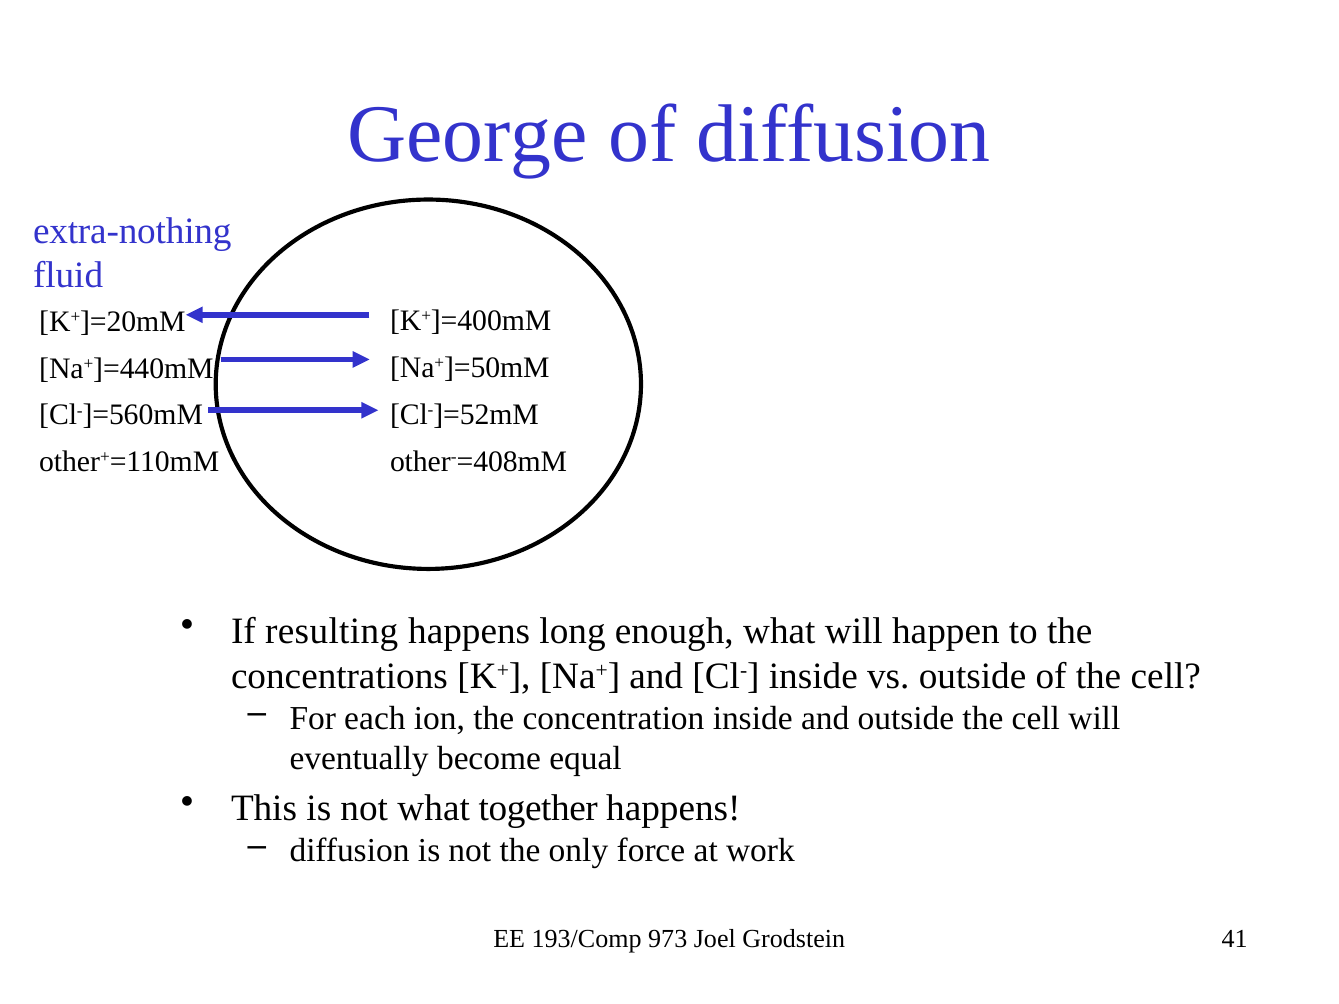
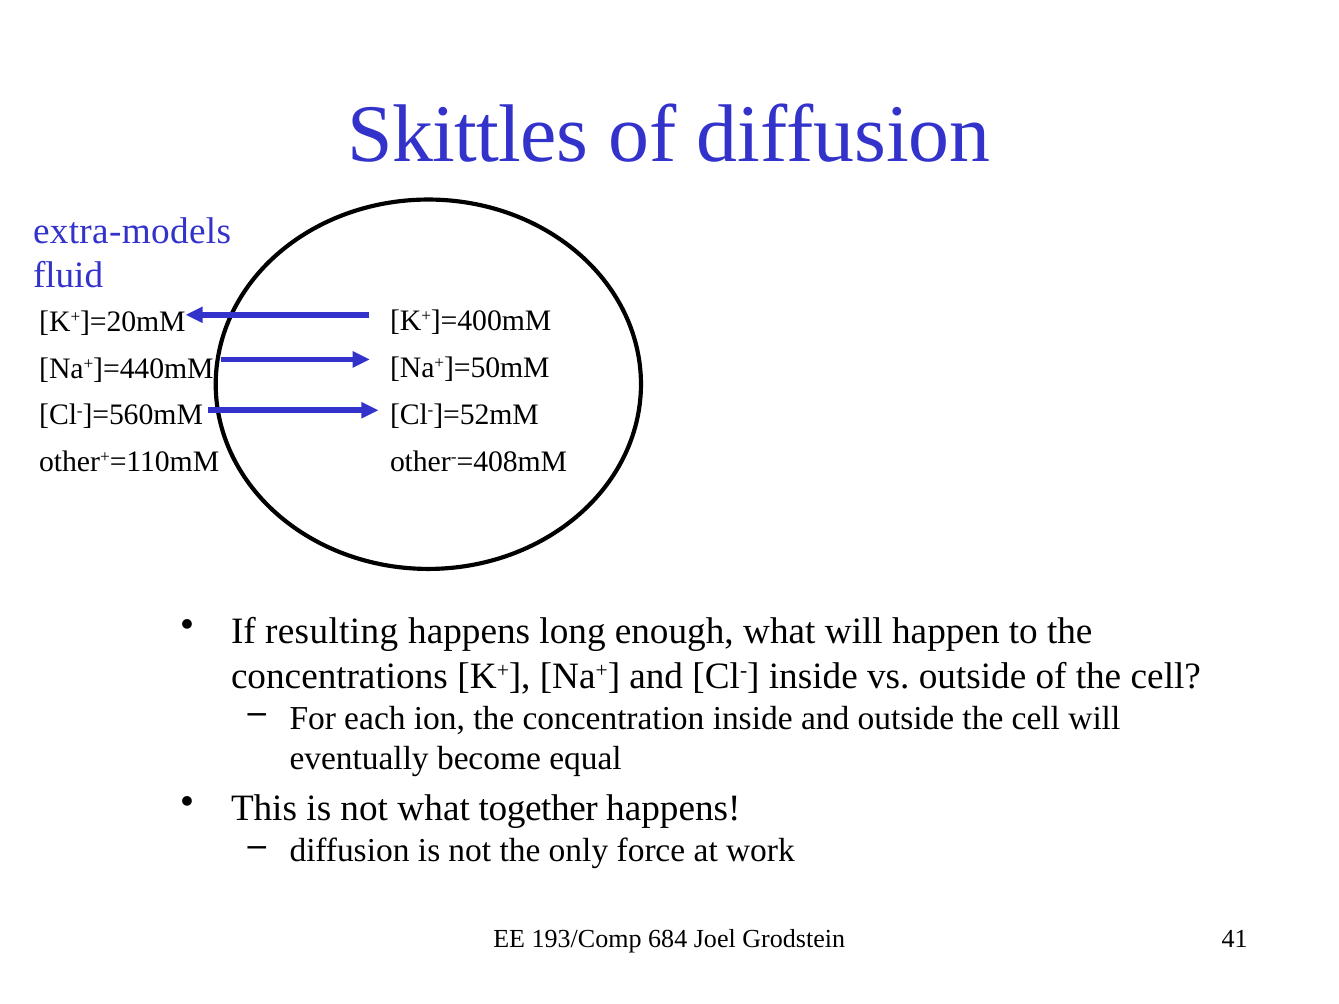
George: George -> Skittles (468, 134)
extra-nothing: extra-nothing -> extra-models (132, 231)
973: 973 -> 684 (668, 939)
